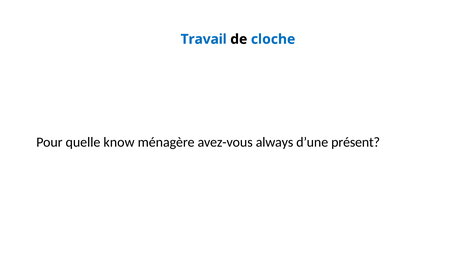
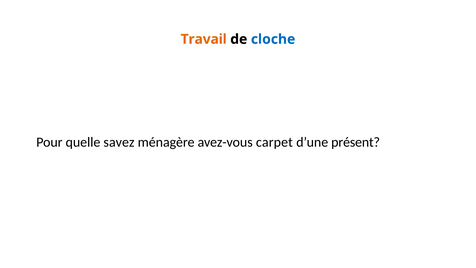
Travail colour: blue -> orange (204, 39)
know: know -> savez (119, 142)
always: always -> carpet (274, 142)
